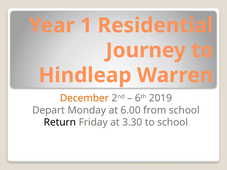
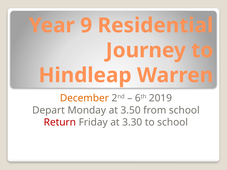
1: 1 -> 9 (86, 25)
6.00: 6.00 -> 3.50 (131, 110)
Return colour: black -> red (60, 122)
